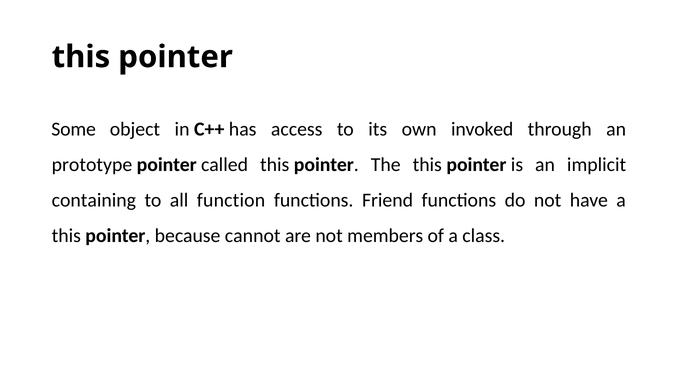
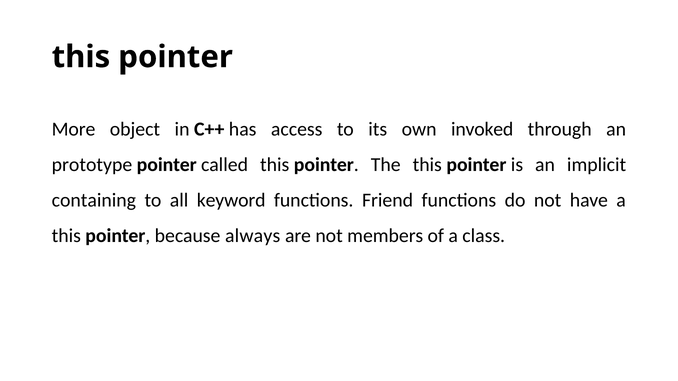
Some: Some -> More (74, 129)
function: function -> keyword (231, 200)
cannot: cannot -> always (253, 236)
